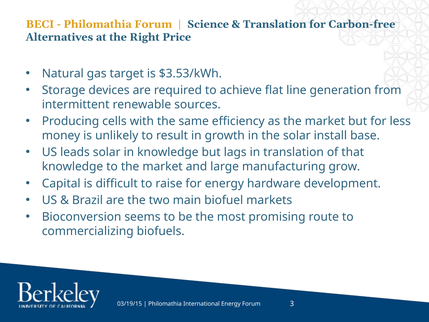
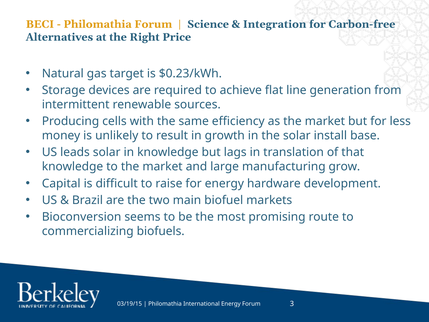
Translation: Translation -> Integration (275, 24)
$3.53/kWh: $3.53/kWh -> $0.23/kWh (190, 74)
